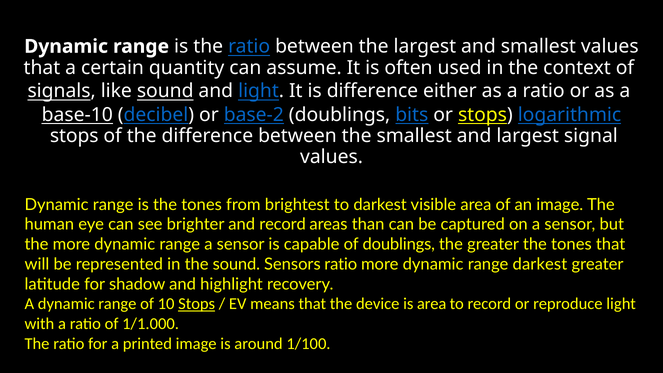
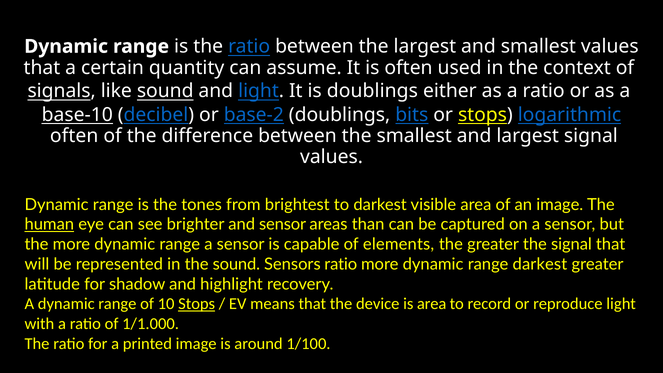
is difference: difference -> doublings (372, 91)
stops: stops -> often (74, 136)
human underline: none -> present (49, 224)
and record: record -> sensor (283, 224)
of doublings: doublings -> elements (399, 244)
greater the tones: tones -> signal (571, 244)
